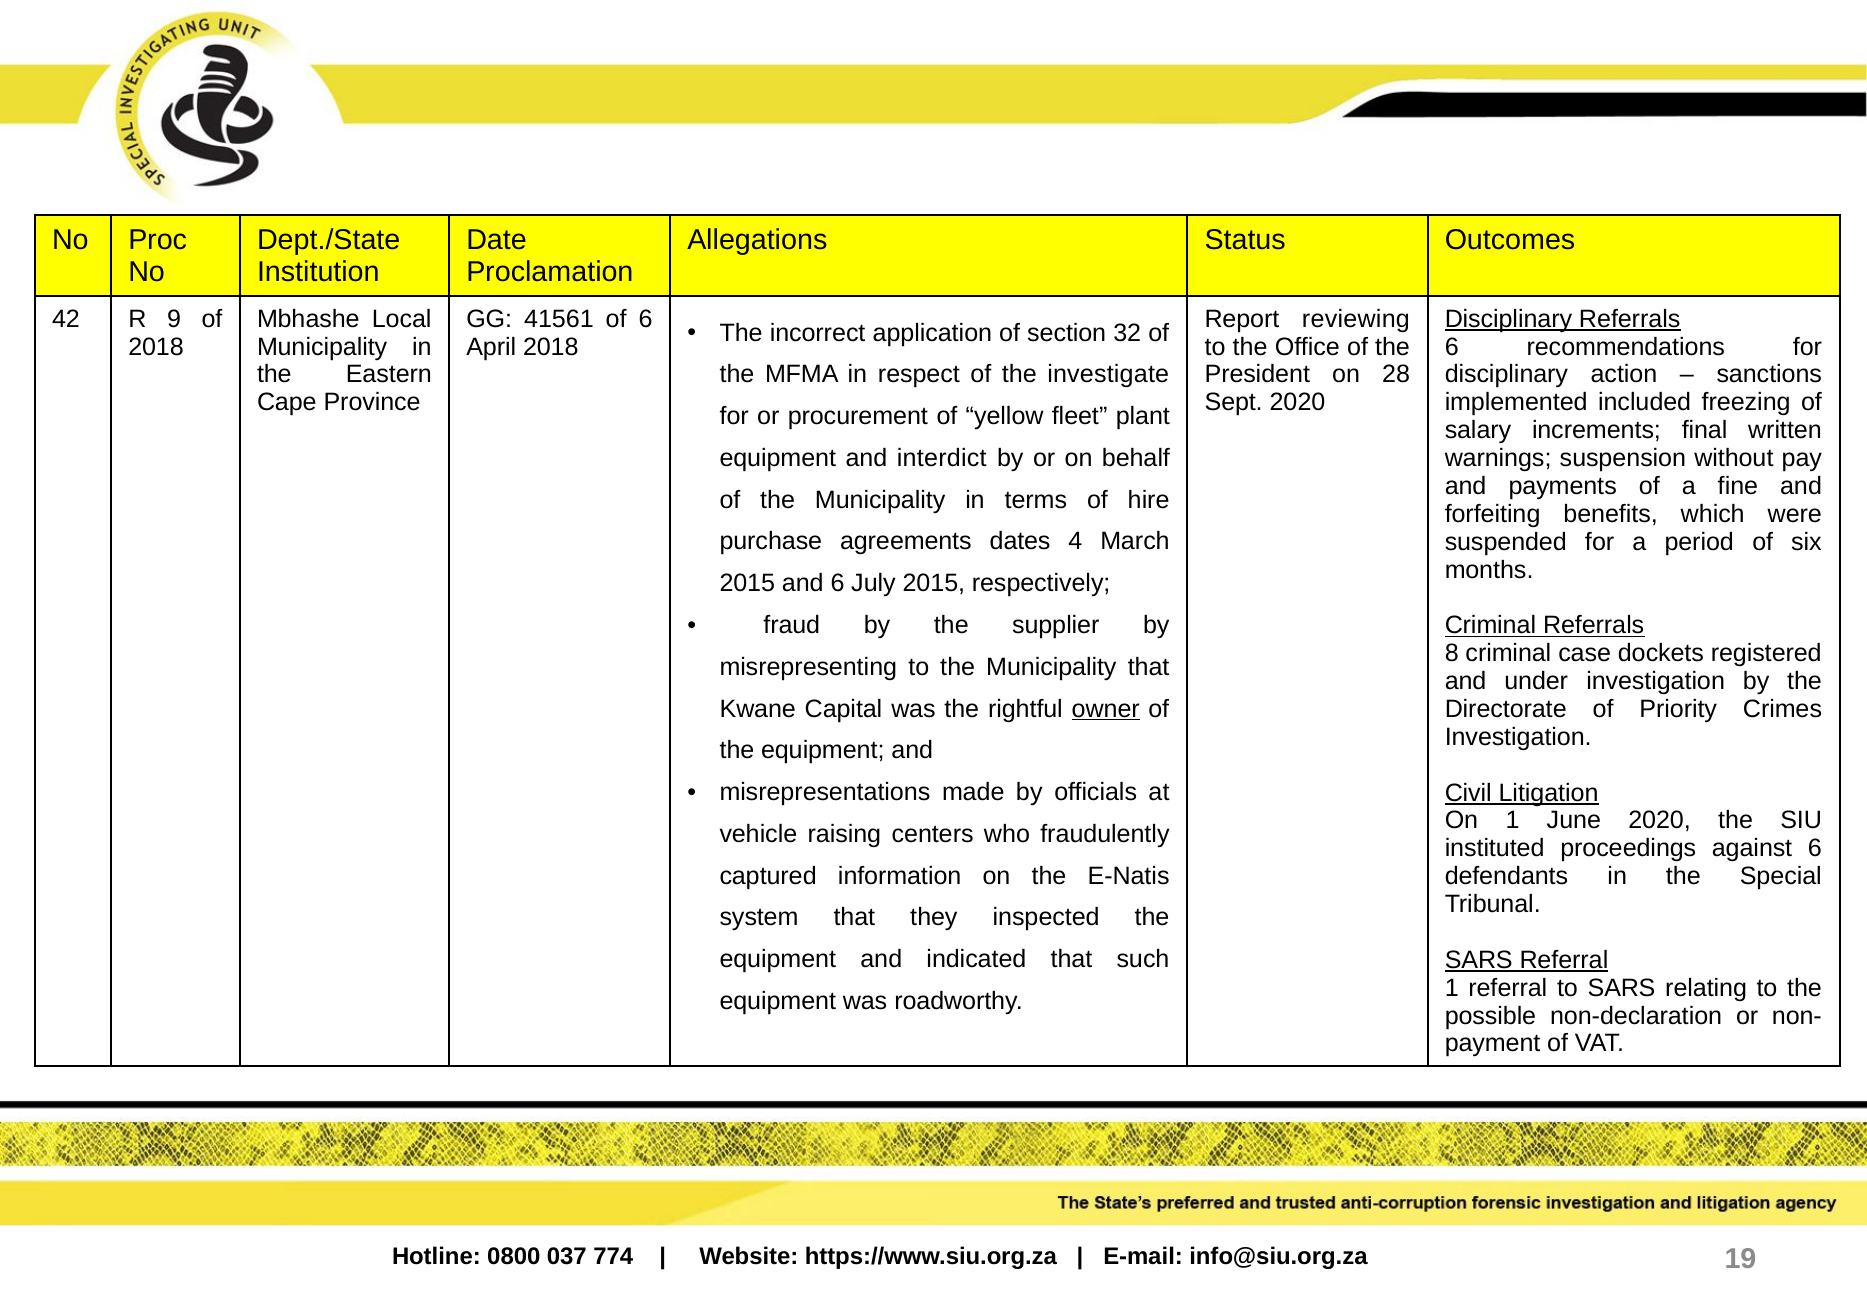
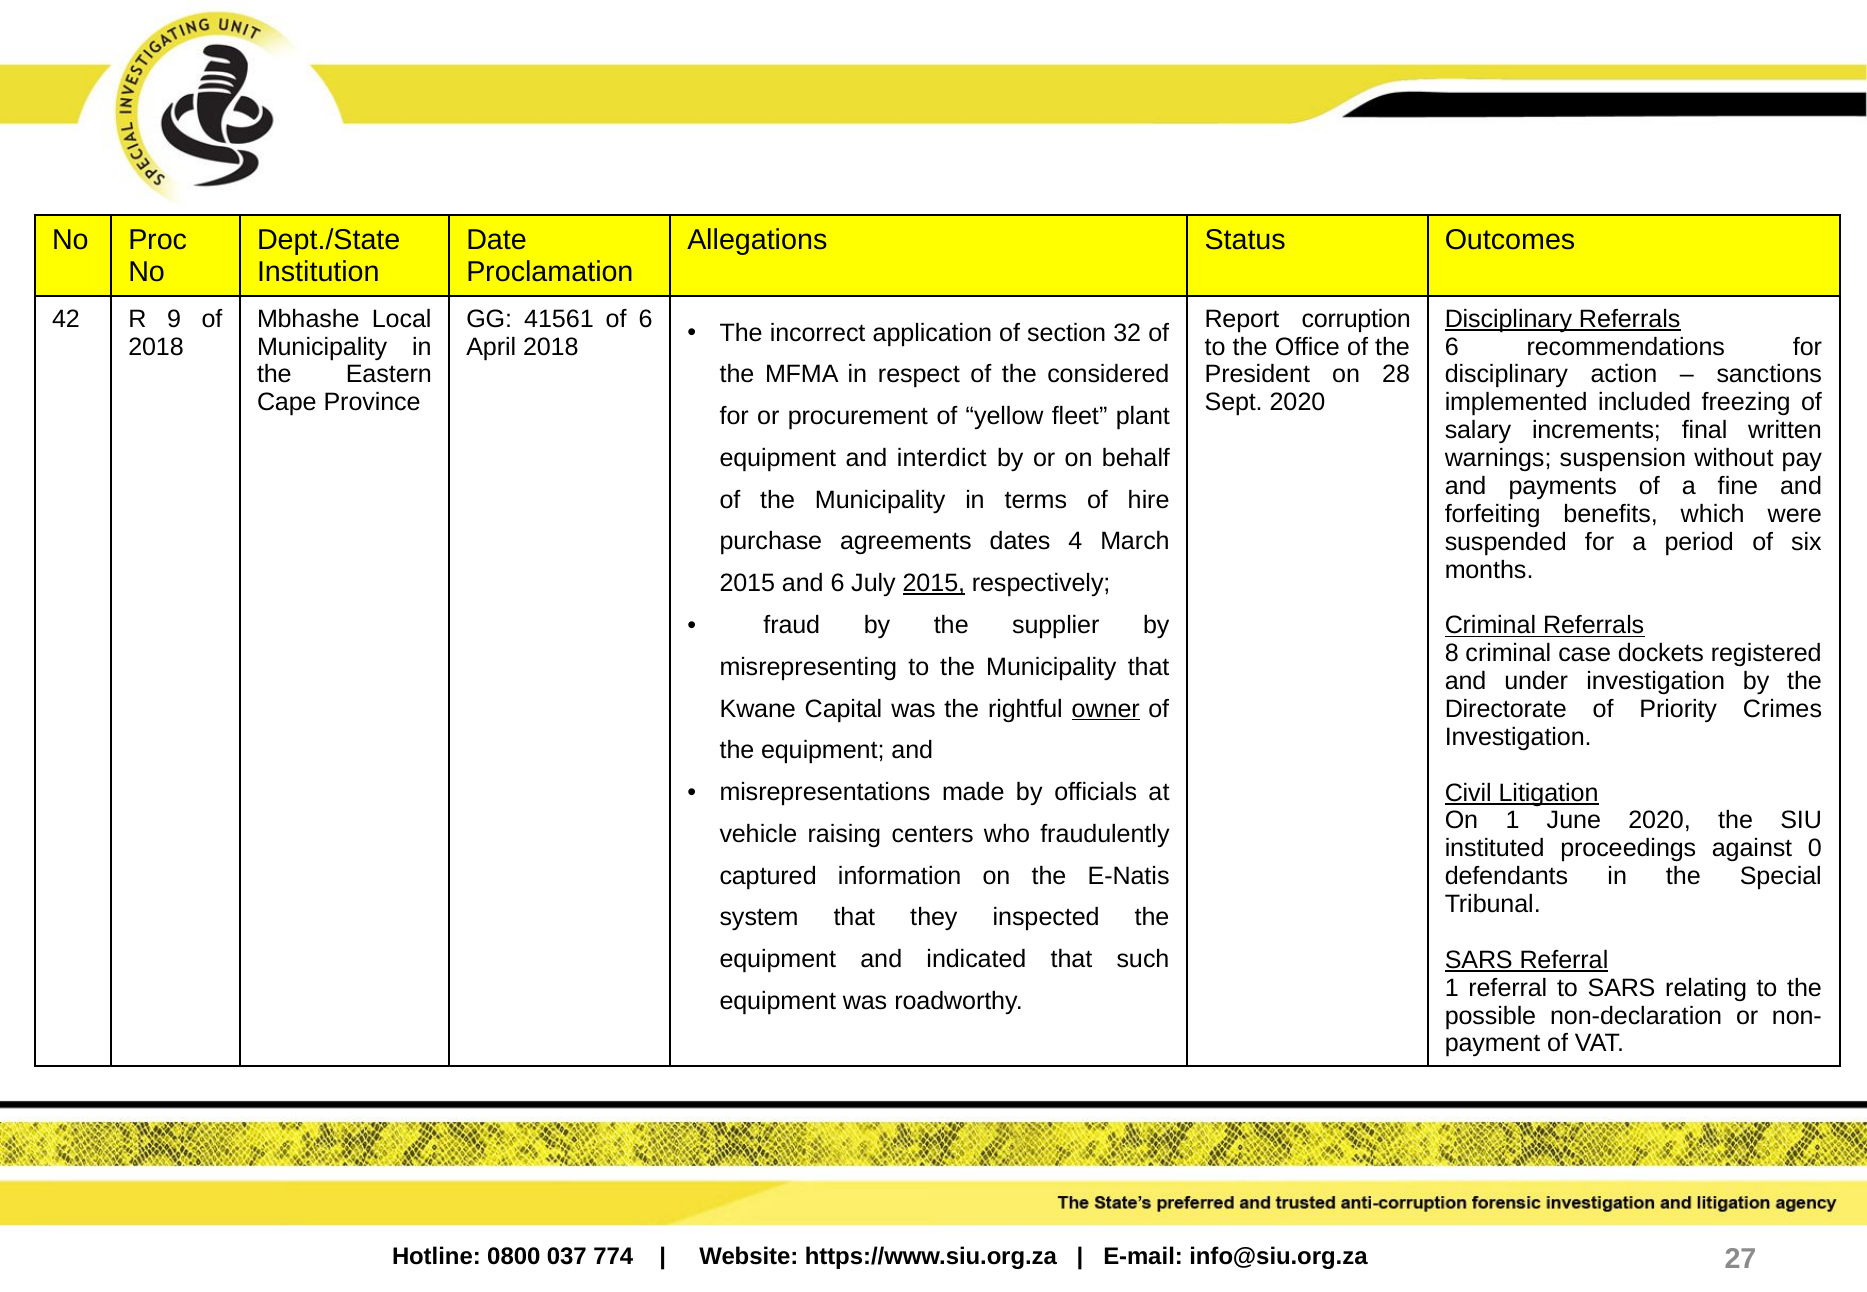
reviewing: reviewing -> corruption (1356, 319)
investigate: investigate -> considered (1108, 375)
2015 underline: none -> present (934, 584)
against 6: 6 -> 0 (1815, 849)
19: 19 -> 27 (1740, 1259)
